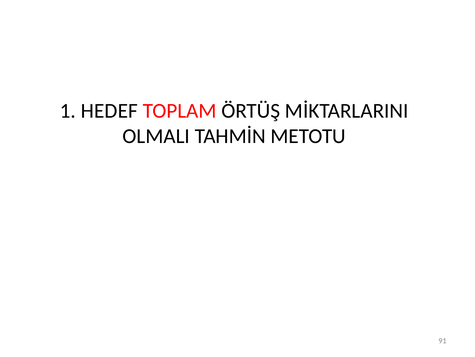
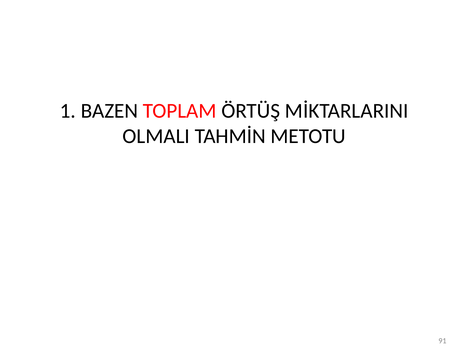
HEDEF: HEDEF -> BAZEN (109, 111)
